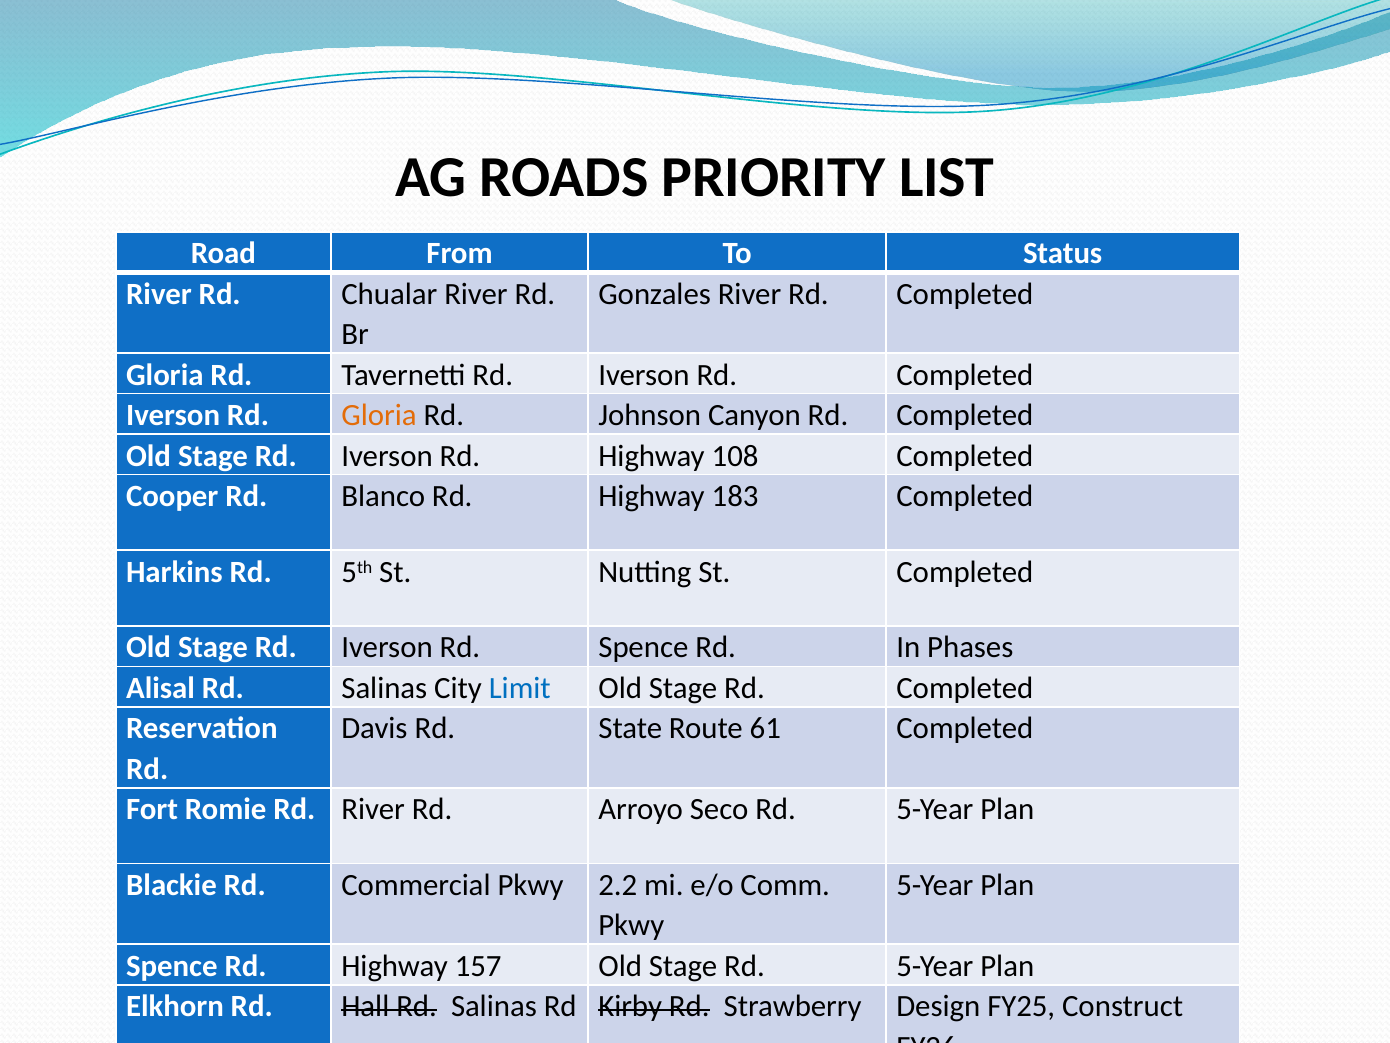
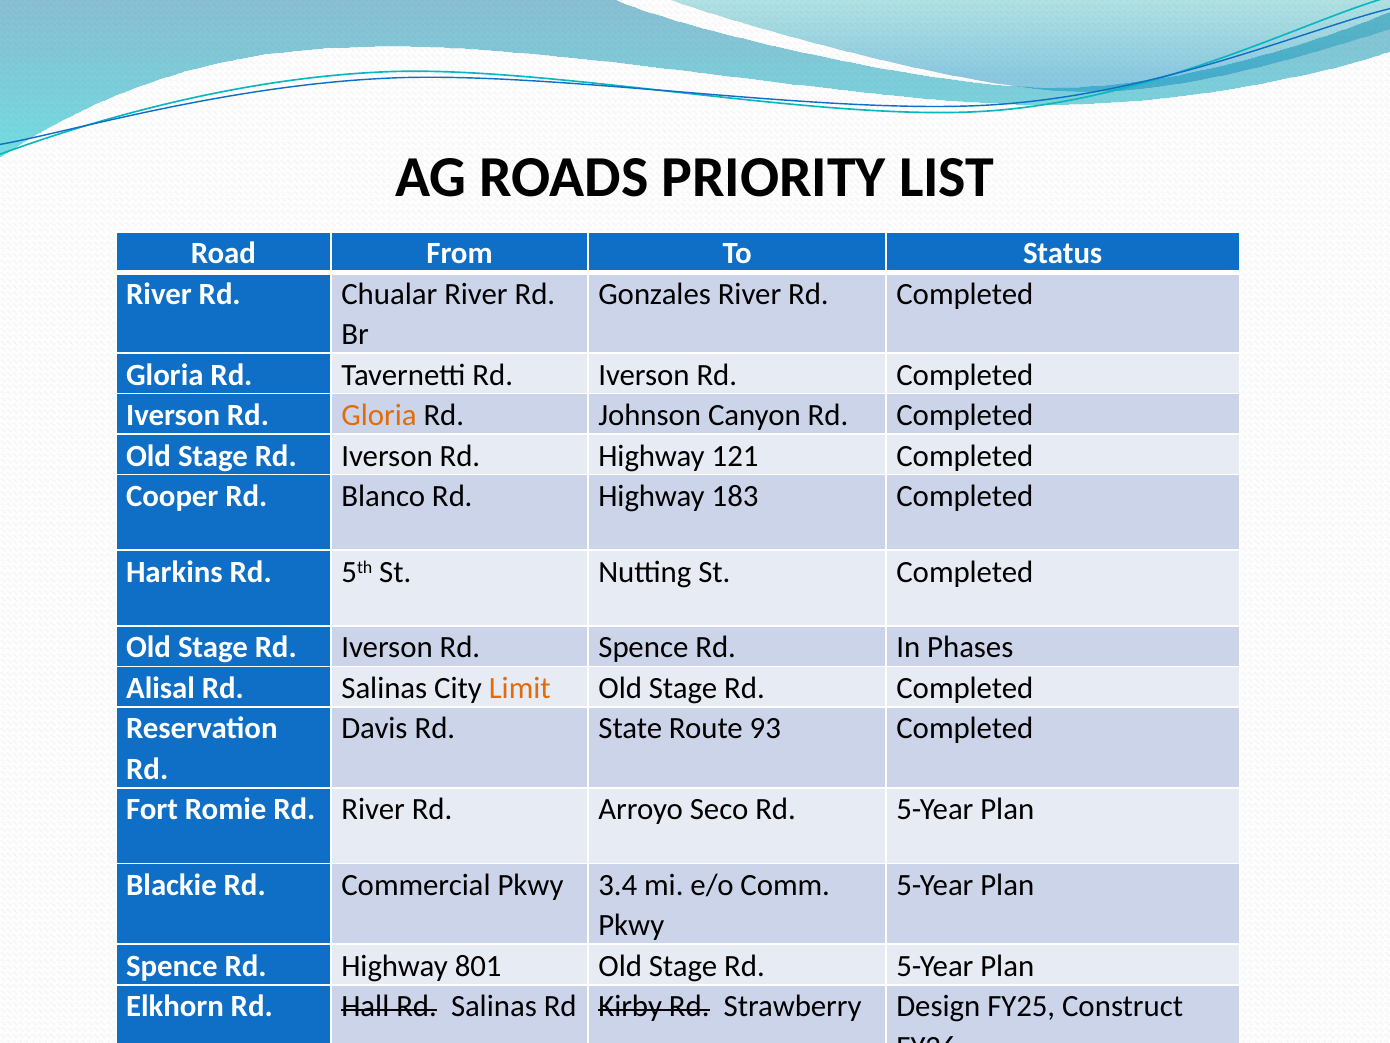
108: 108 -> 121 (735, 456)
Limit colour: blue -> orange (520, 688)
61: 61 -> 93 (765, 728)
2.2: 2.2 -> 3.4 (618, 885)
157: 157 -> 801 (478, 966)
